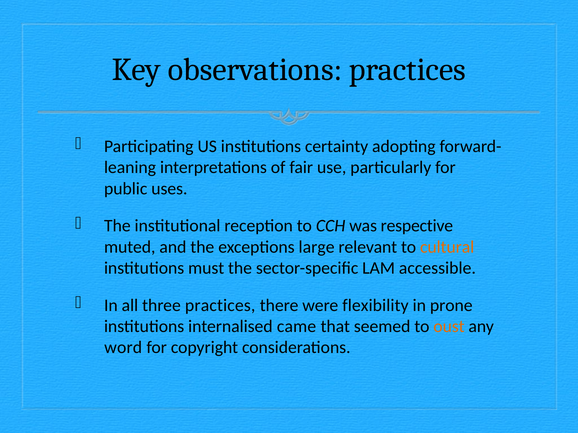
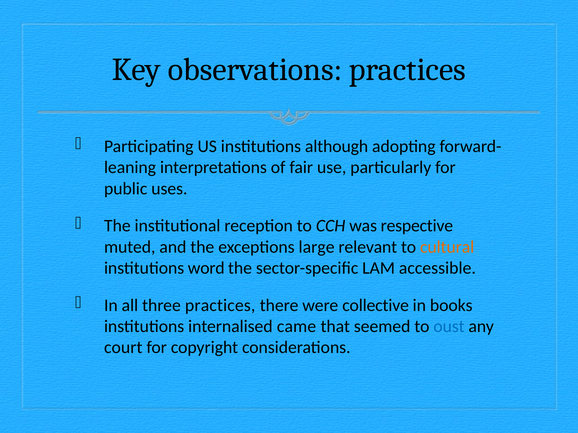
certainty: certainty -> although (337, 146)
must: must -> word (206, 268)
flexibility: flexibility -> collective (376, 306)
prone: prone -> books (451, 306)
oust colour: orange -> blue (449, 327)
word: word -> court (123, 348)
